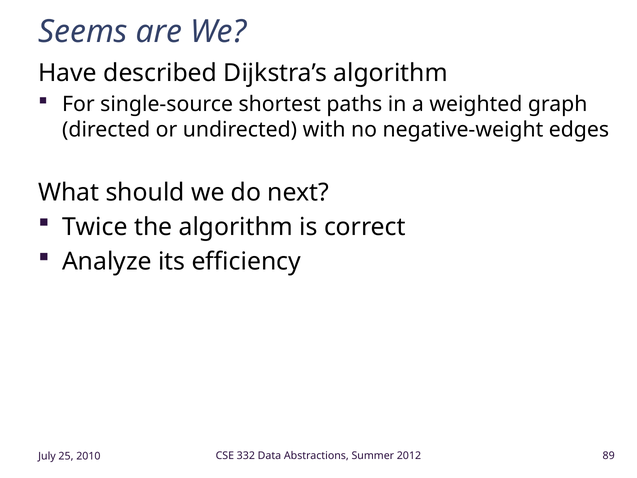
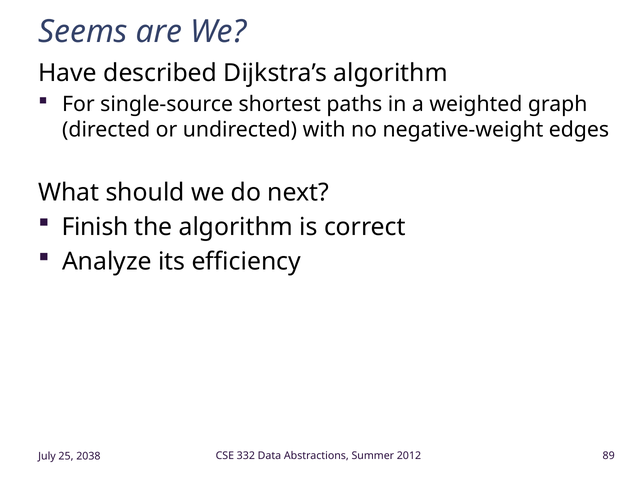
Twice: Twice -> Finish (95, 227)
2010: 2010 -> 2038 (88, 456)
